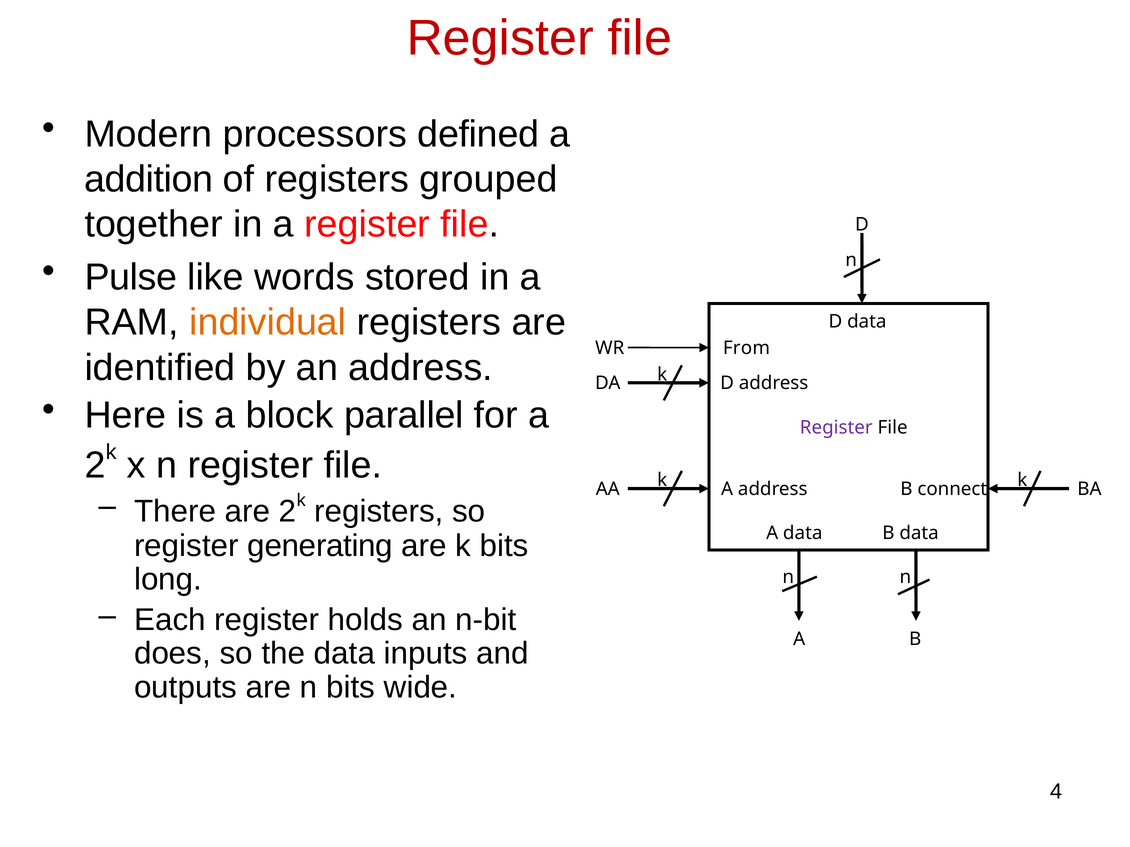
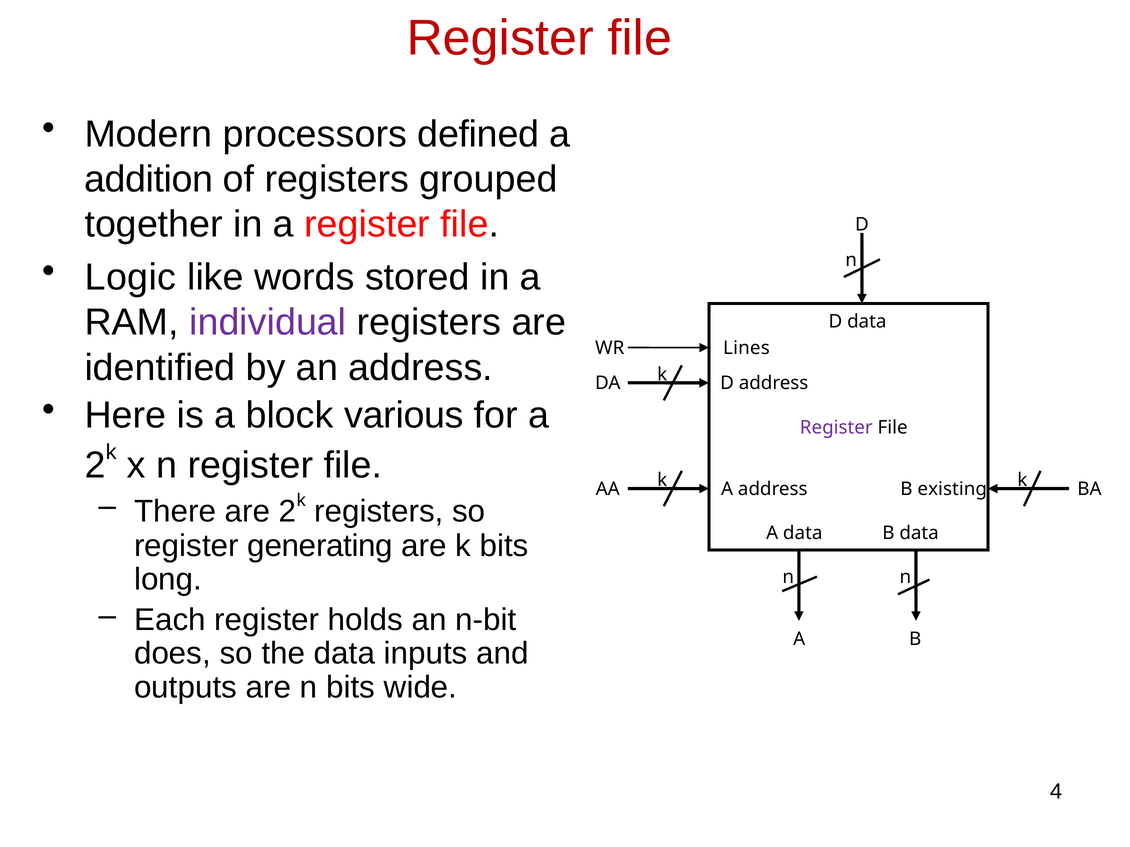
Pulse: Pulse -> Logic (131, 277)
individual colour: orange -> purple (268, 323)
From: From -> Lines (746, 348)
parallel: parallel -> various (404, 415)
connect: connect -> existing (952, 489)
